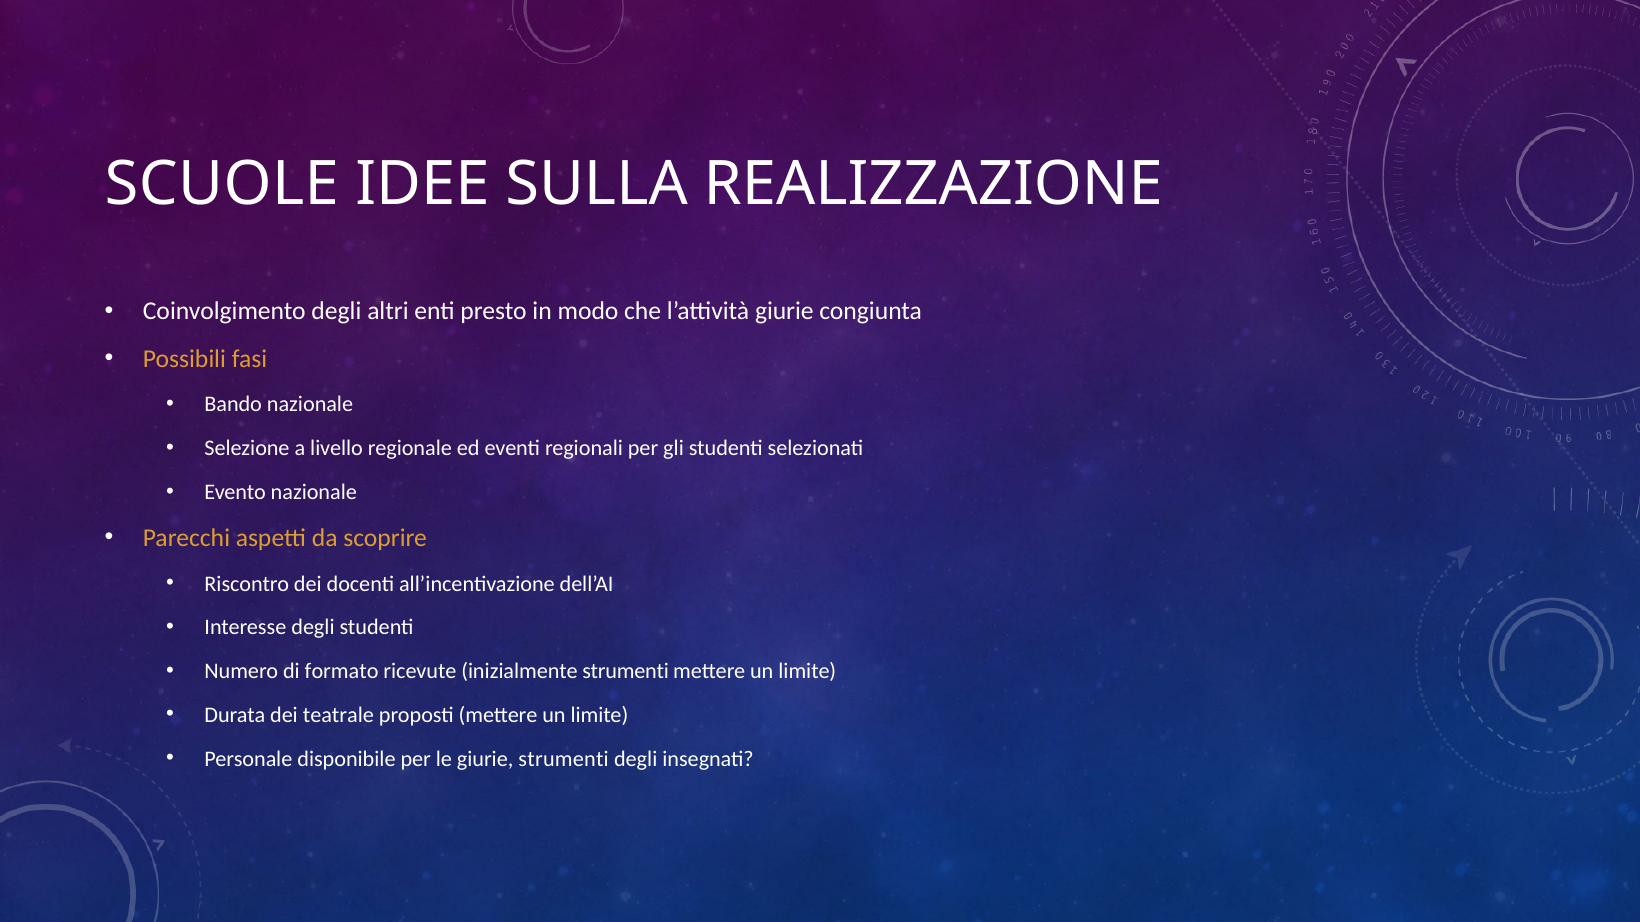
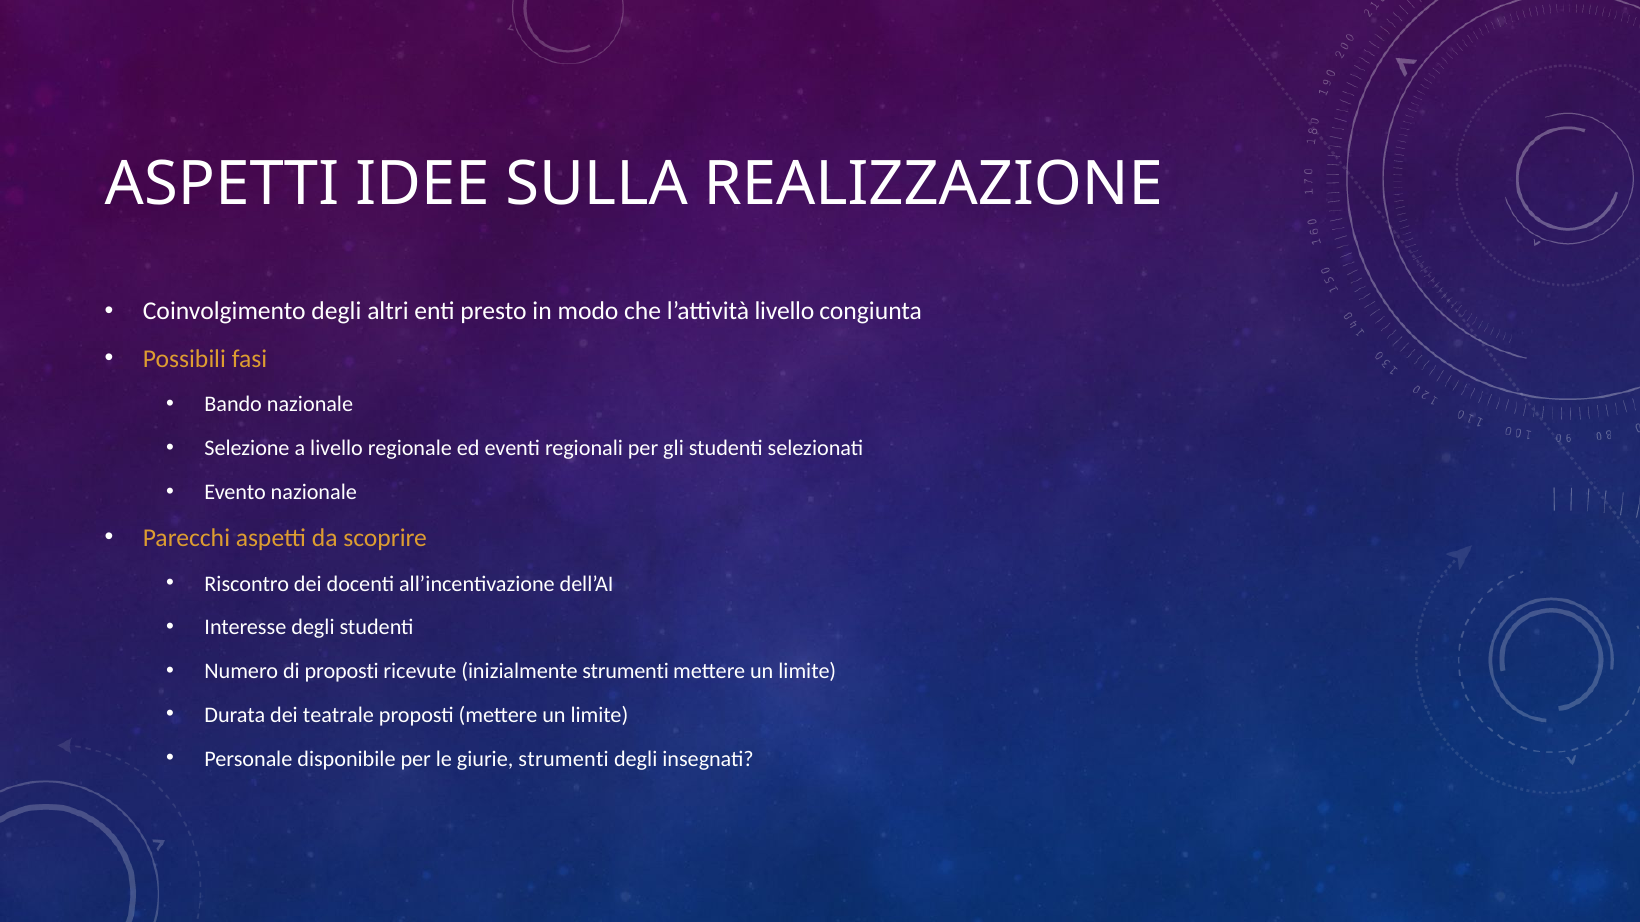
SCUOLE: SCUOLE -> ASPETTI (222, 184)
l’attività giurie: giurie -> livello (784, 311)
di formato: formato -> proposti (342, 672)
